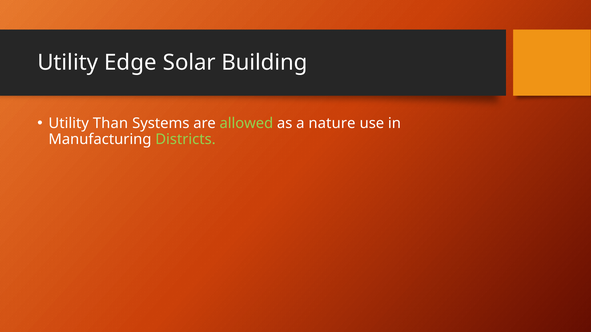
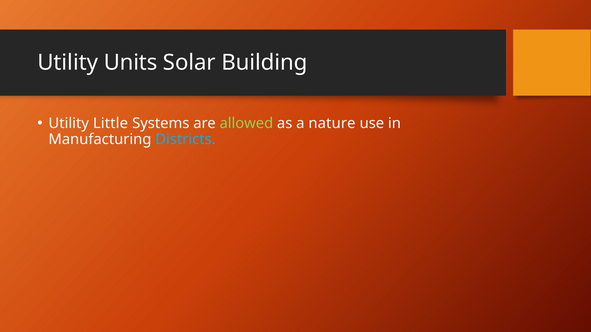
Edge: Edge -> Units (131, 63)
Than: Than -> Little (110, 123)
Districts colour: light green -> light blue (185, 139)
